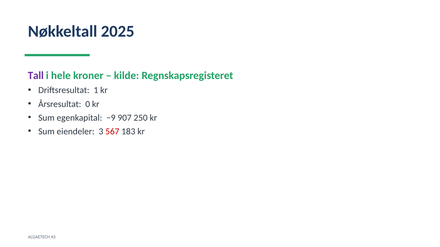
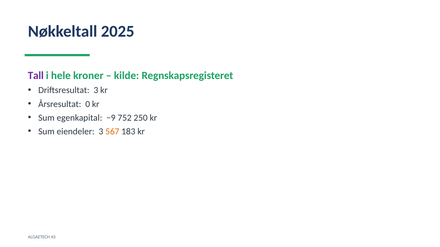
Driftsresultat 1: 1 -> 3 (96, 90)
907: 907 -> 752 (125, 118)
567 colour: red -> orange (112, 132)
